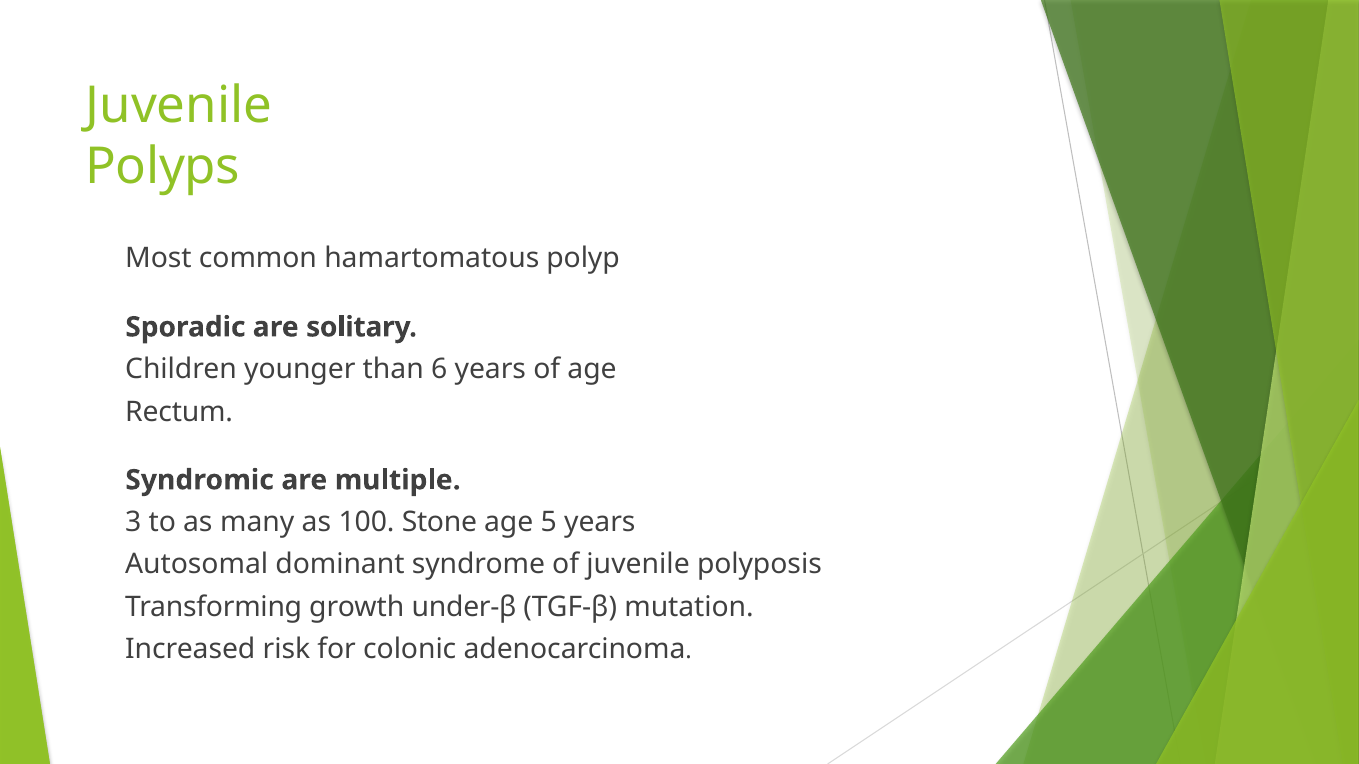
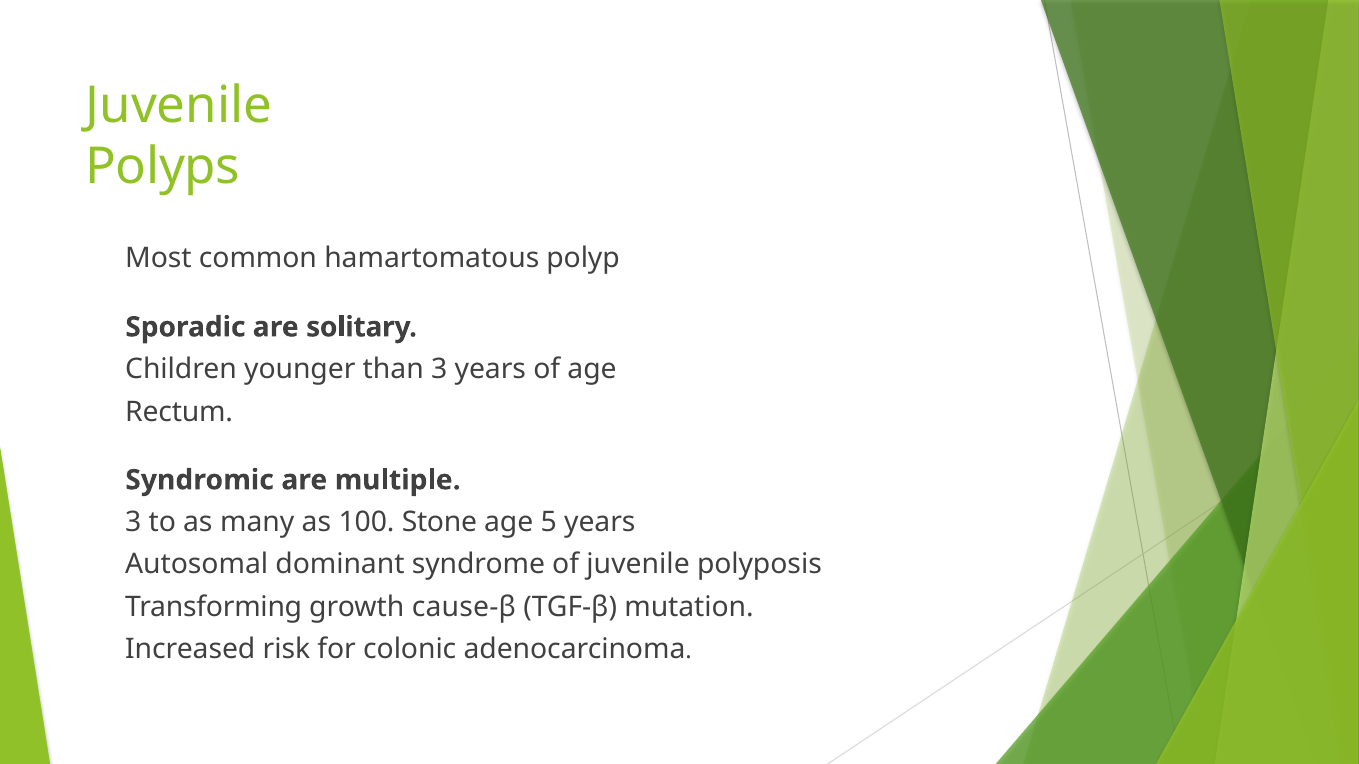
than 6: 6 -> 3 (439, 370)
under-β: under-β -> cause-β (464, 607)
